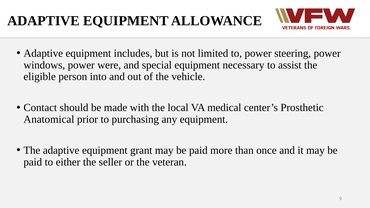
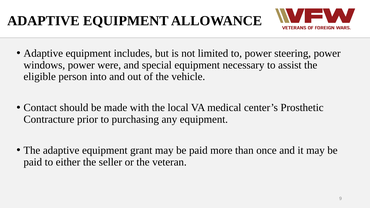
Anatomical: Anatomical -> Contracture (49, 119)
